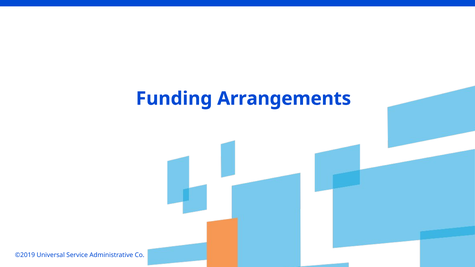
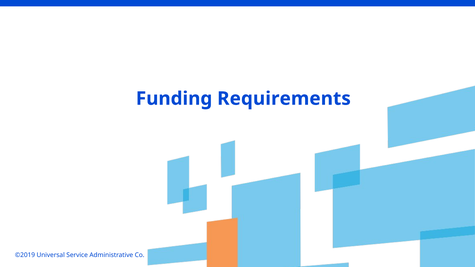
Arrangements: Arrangements -> Requirements (284, 99)
